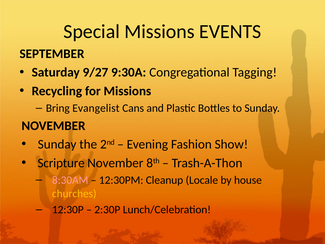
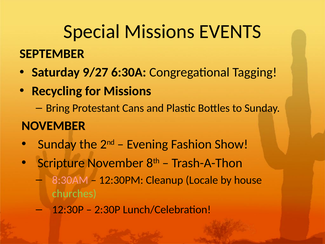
9:30A: 9:30A -> 6:30A (129, 72)
Evangelist: Evangelist -> Protestant (96, 108)
churches colour: yellow -> light green (74, 193)
